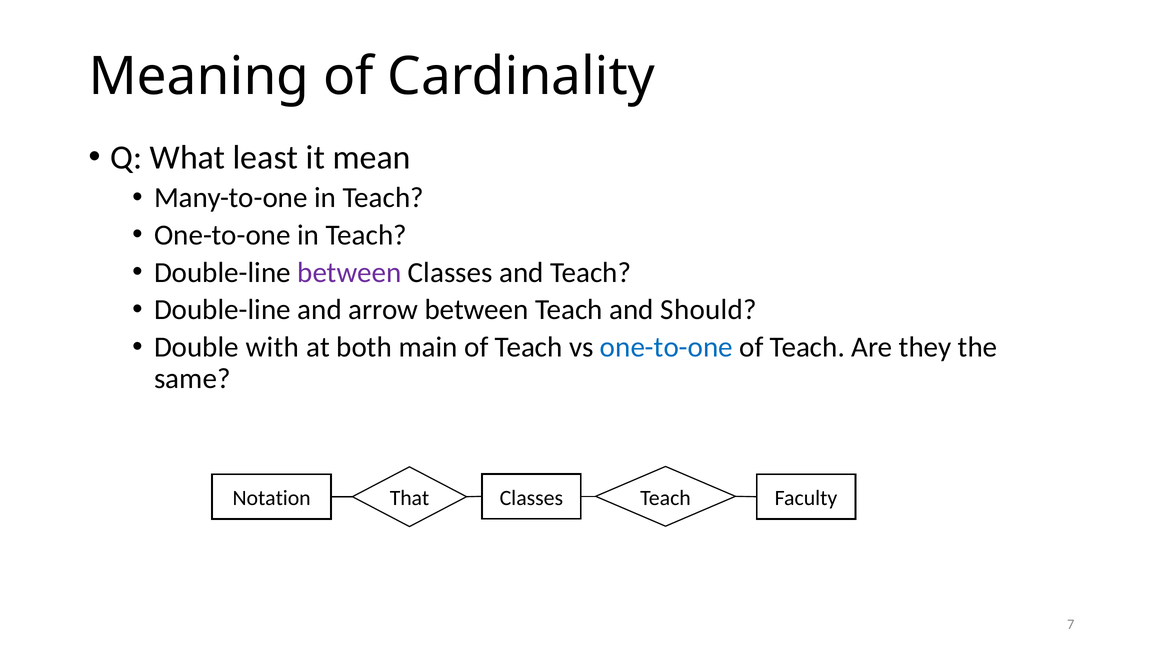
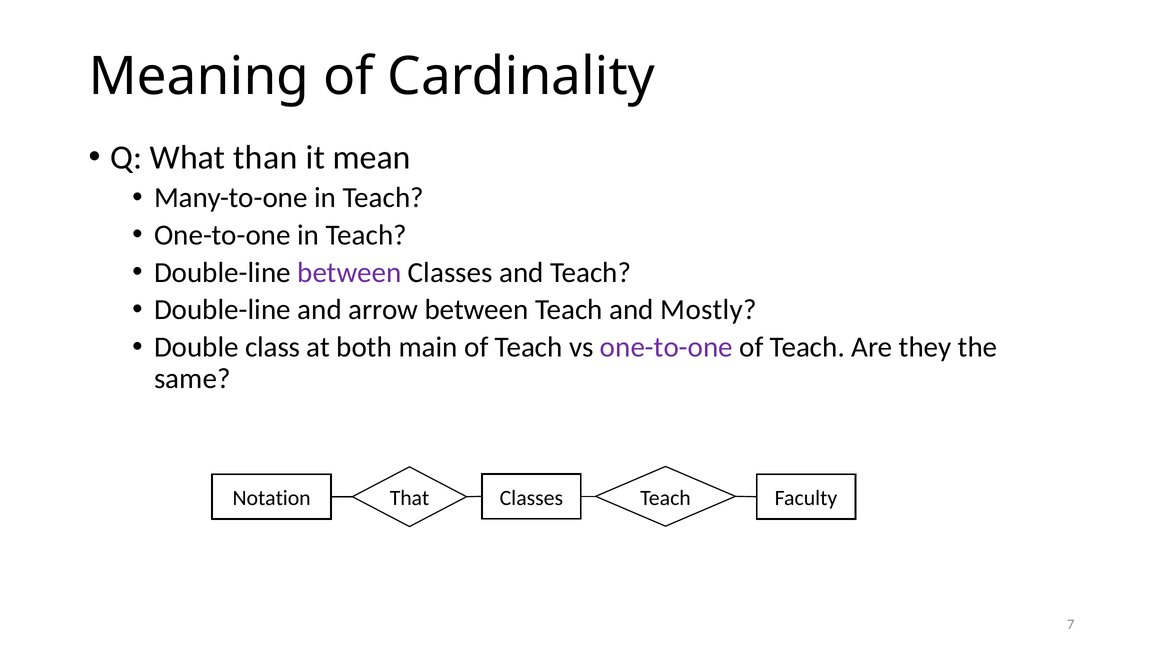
least: least -> than (265, 158)
Should: Should -> Mostly (709, 310)
with: with -> class (273, 347)
one-to-one colour: blue -> purple (666, 347)
